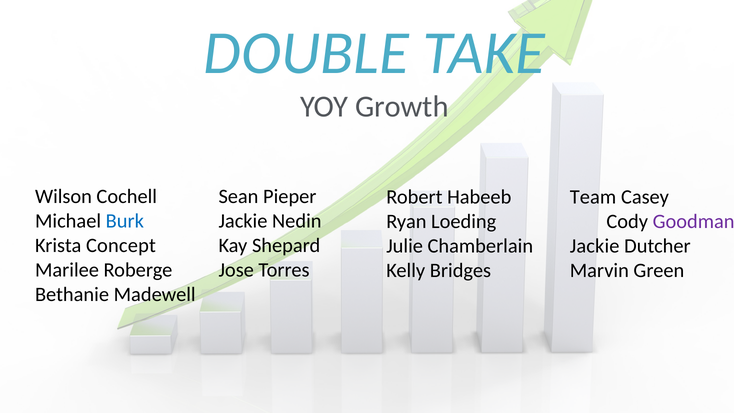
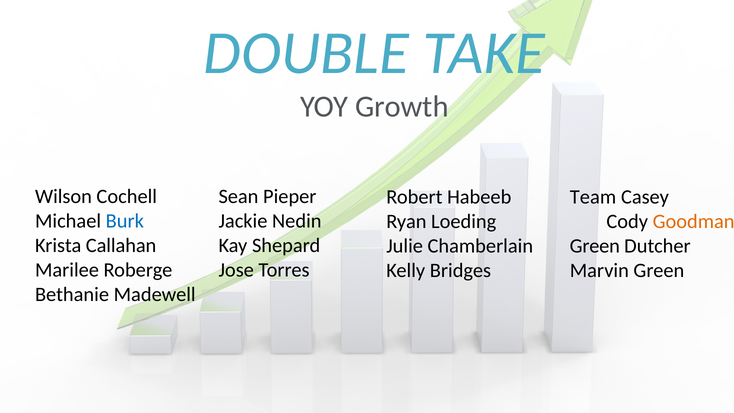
Goodman colour: purple -> orange (694, 221)
Concept: Concept -> Callahan (121, 246)
Chamberlain Jackie: Jackie -> Green (595, 246)
